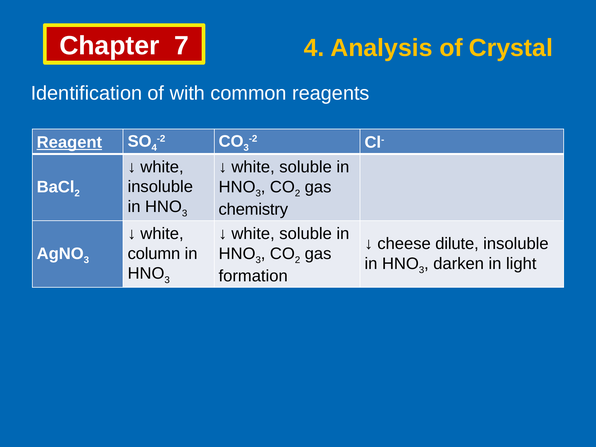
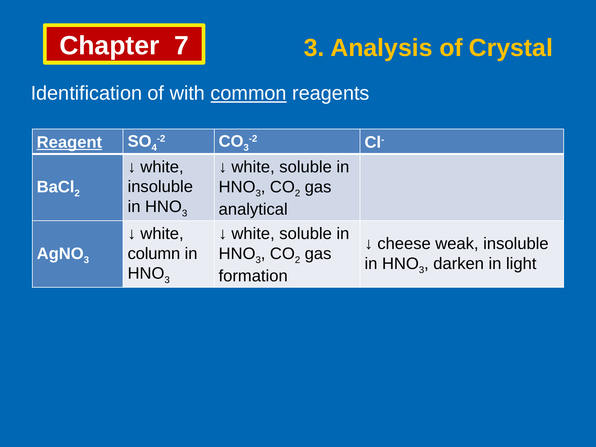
7 4: 4 -> 3 (314, 48)
common underline: none -> present (249, 93)
chemistry: chemistry -> analytical (253, 209)
dilute: dilute -> weak (457, 244)
